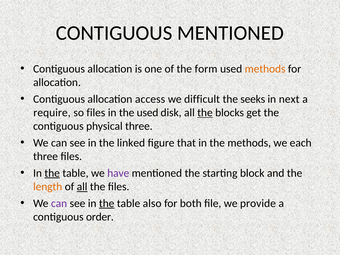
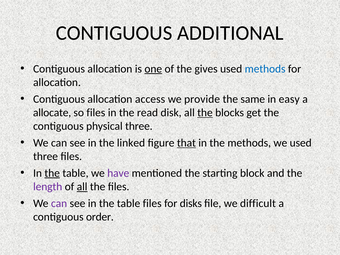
CONTIGUOUS MENTIONED: MENTIONED -> ADDITIONAL (230, 33)
one underline: none -> present (153, 69)
form: form -> gives (206, 69)
methods colour: orange -> blue (265, 69)
difficult: difficult -> provide (202, 99)
seeks: seeks -> same (253, 99)
next: next -> easy (289, 99)
require: require -> allocate (52, 113)
the used: used -> read (147, 113)
that underline: none -> present (186, 143)
we each: each -> used (301, 143)
length colour: orange -> purple (48, 187)
the underline: present -> none (107, 203)
table also: also -> files (152, 203)
both: both -> disks (191, 203)
provide: provide -> difficult (258, 203)
